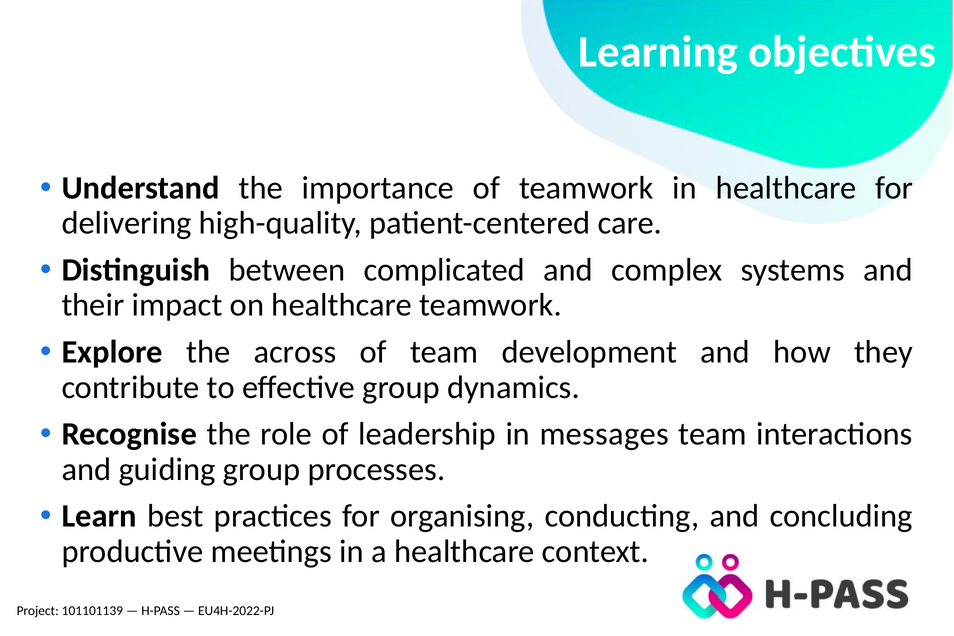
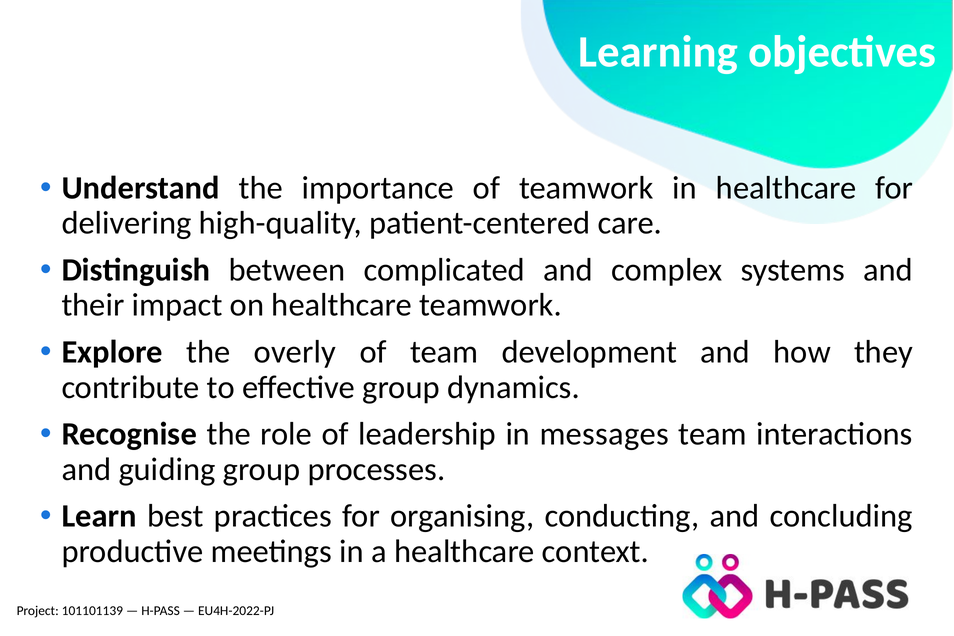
across: across -> overly (295, 352)
